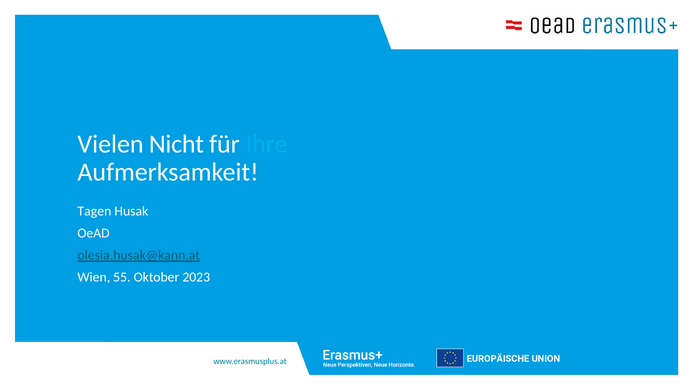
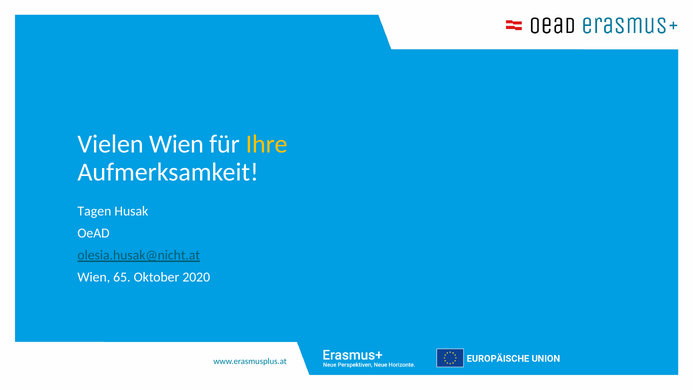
Vielen Nicht: Nicht -> Wien (176, 144)
Ihre colour: light blue -> yellow (267, 144)
olesia.husak@kann.at: olesia.husak@kann.at -> olesia.husak@nicht.at (139, 255)
55: 55 -> 65 (122, 277)
2023: 2023 -> 2020 (196, 277)
